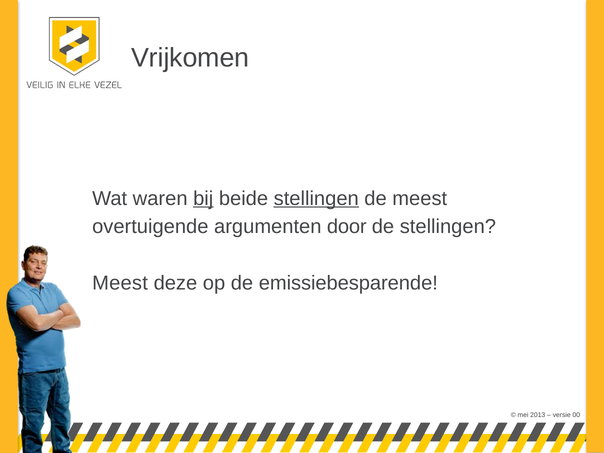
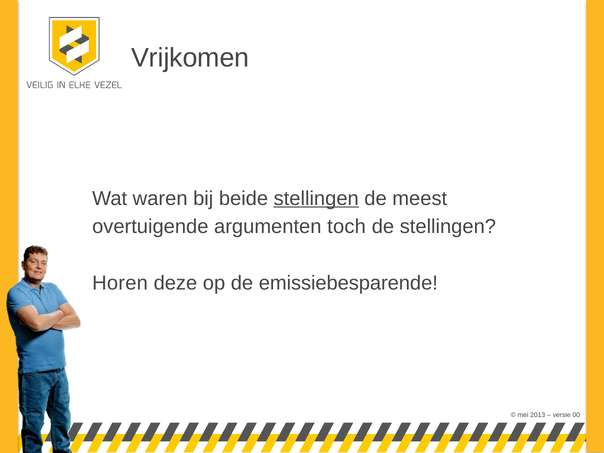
bij underline: present -> none (203, 198)
door: door -> toch (347, 227)
Meest: Meest -> Horen (120, 283)
